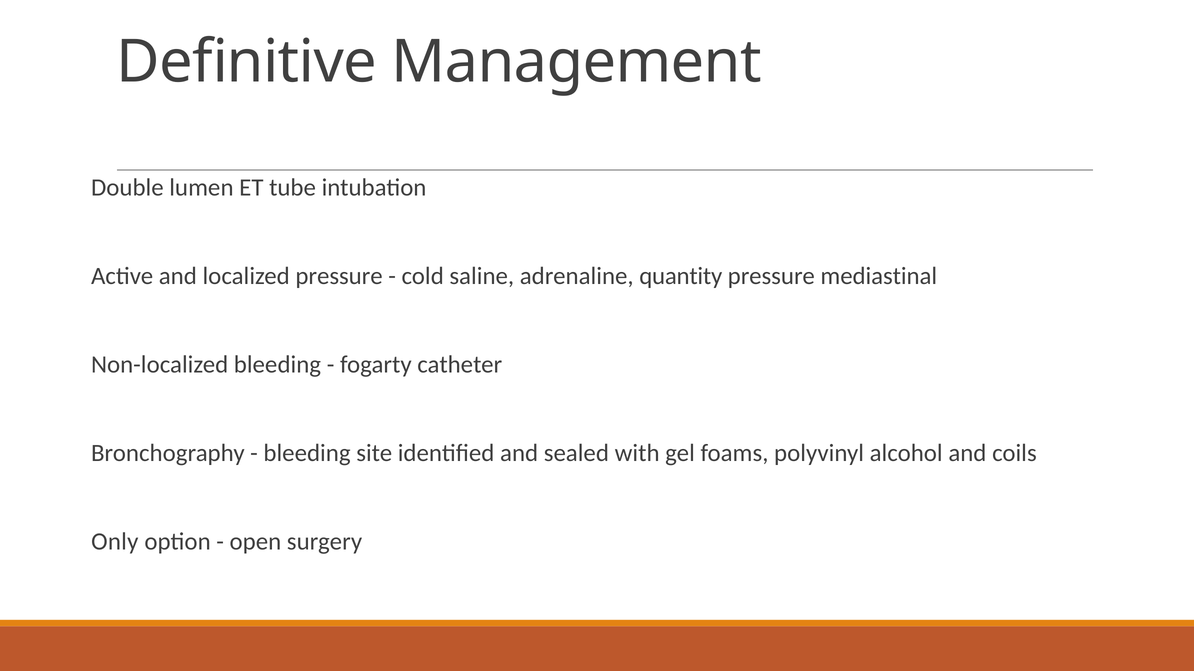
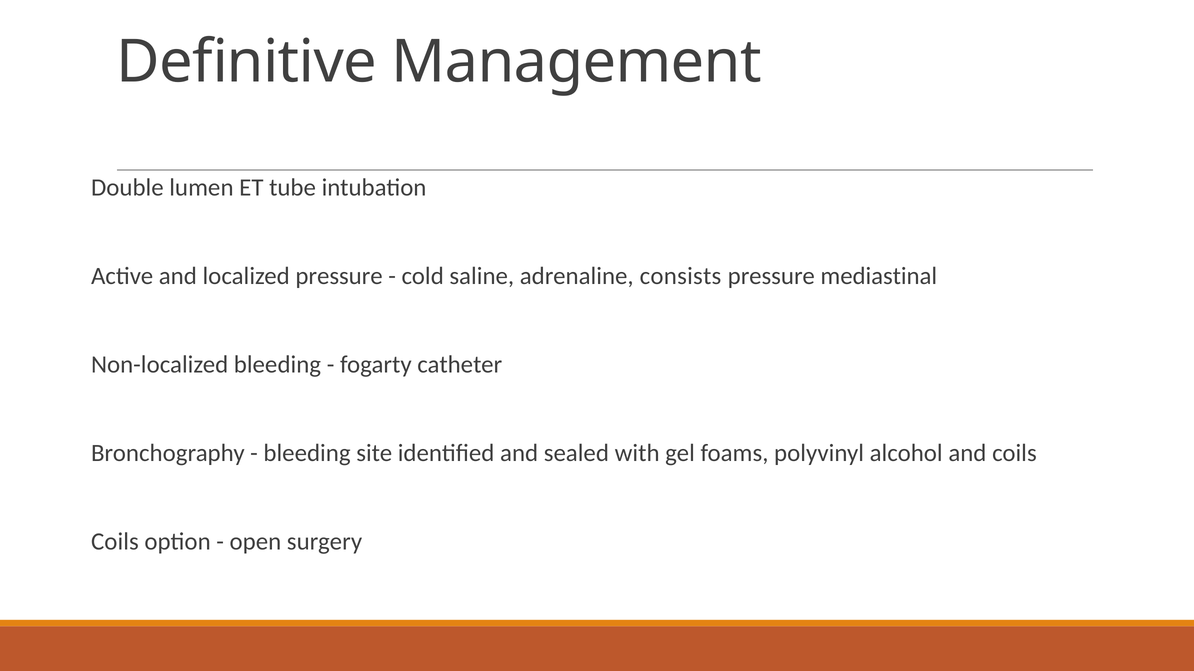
quantity: quantity -> consists (681, 276)
Only: Only -> Coils (115, 542)
